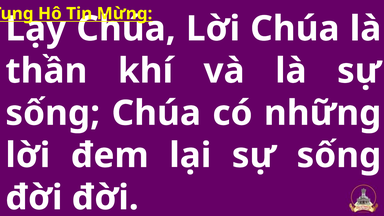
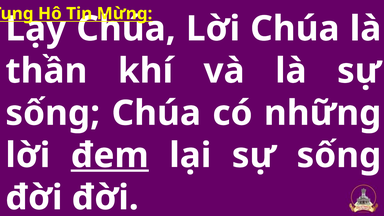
đem underline: none -> present (110, 155)
